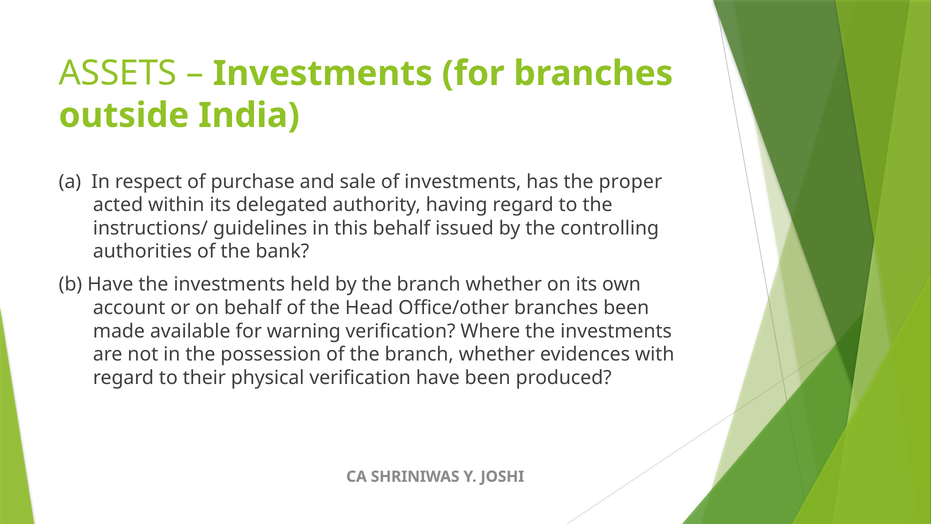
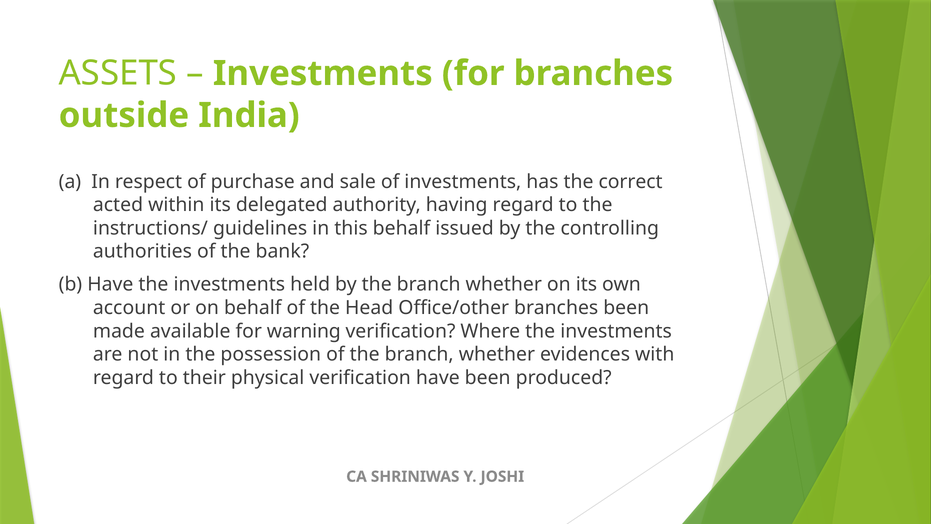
proper: proper -> correct (631, 181)
